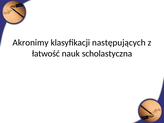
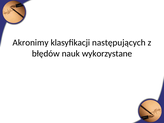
łatwość: łatwość -> błędów (46, 54)
scholastyczna: scholastyczna -> wykorzystane (107, 54)
